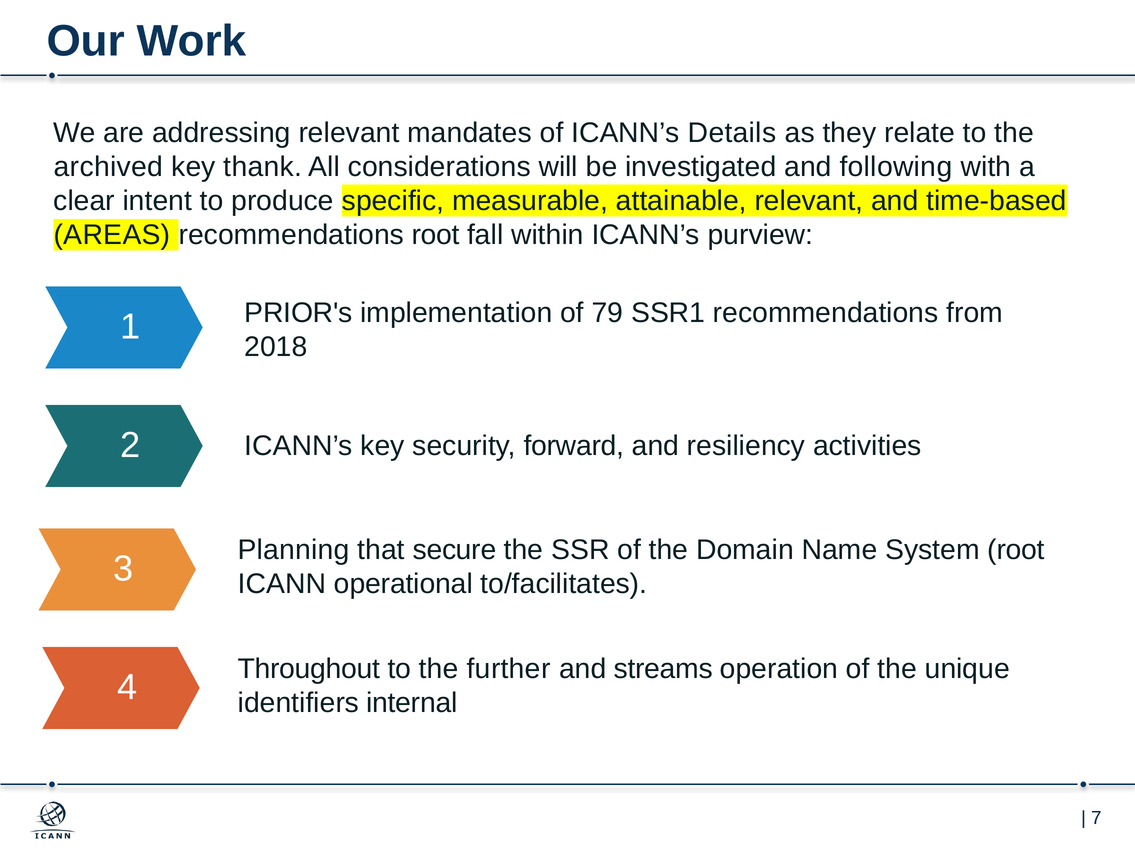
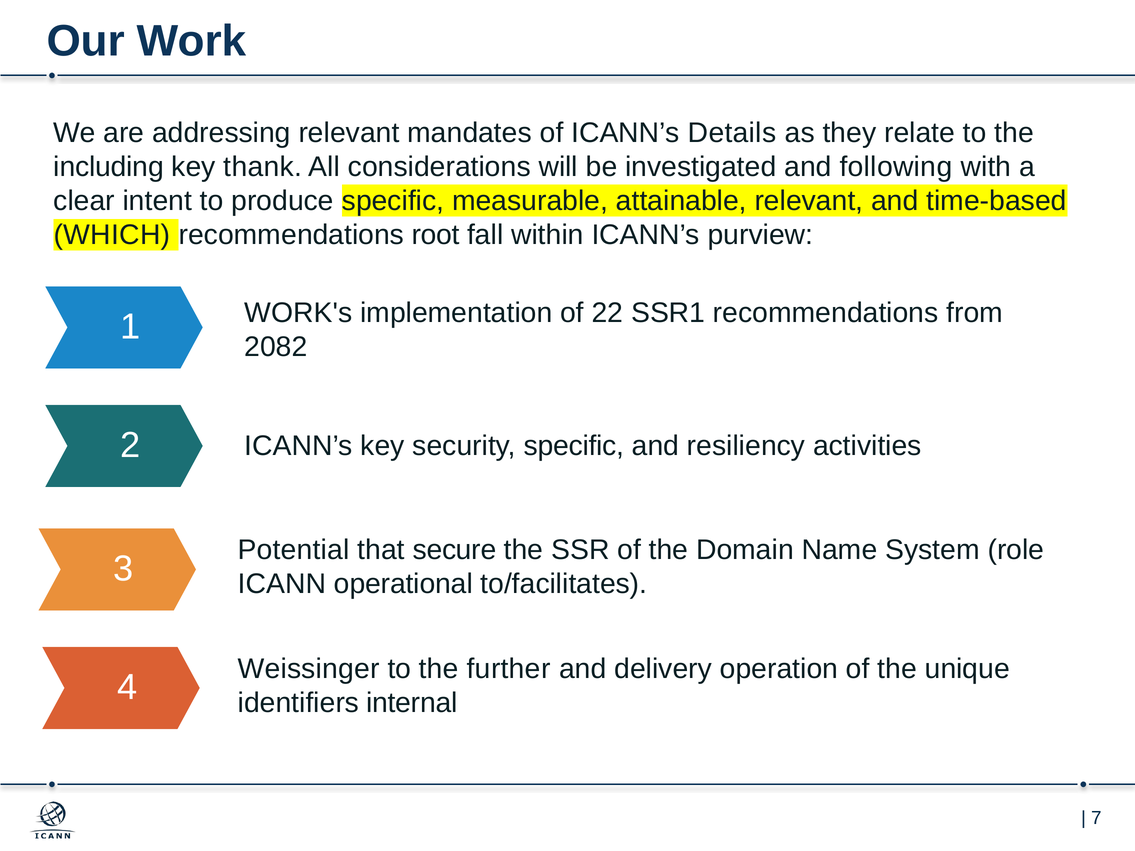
archived: archived -> including (109, 167)
AREAS: AREAS -> WHICH (112, 235)
PRIOR's: PRIOR's -> WORK's (298, 313)
79: 79 -> 22 (607, 313)
2018: 2018 -> 2082 (276, 347)
security forward: forward -> specific (574, 446)
Planning: Planning -> Potential (294, 550)
System root: root -> role (1016, 550)
Throughout: Throughout -> Weissinger (309, 669)
streams: streams -> delivery (663, 669)
